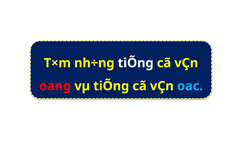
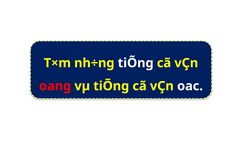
oac colour: light blue -> white (190, 86)
